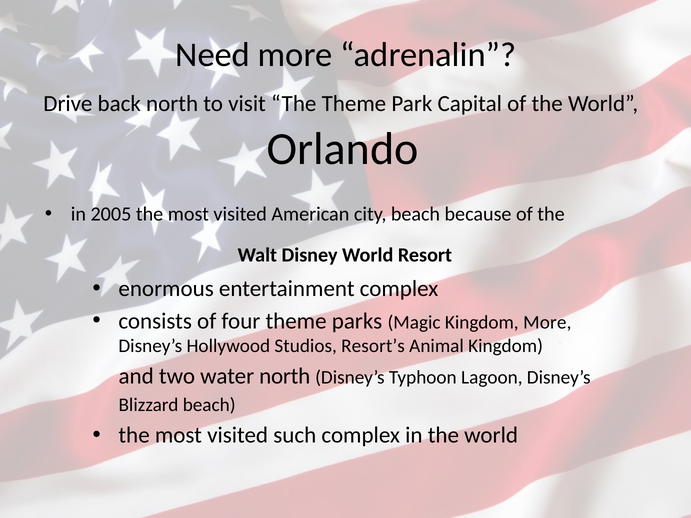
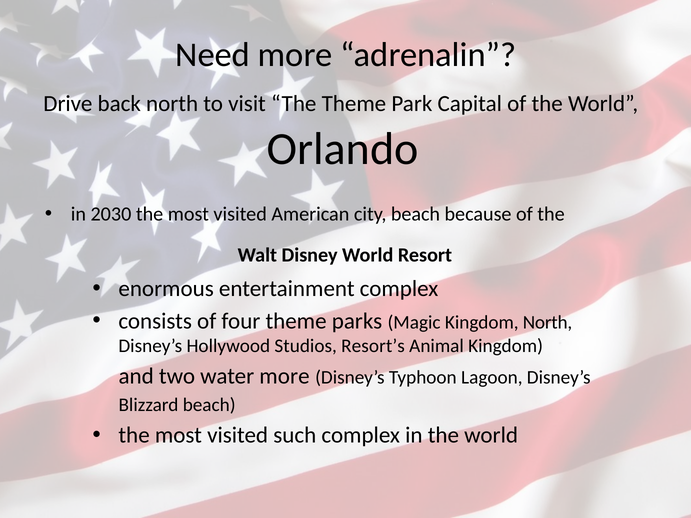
2005: 2005 -> 2030 (111, 214)
Kingdom More: More -> North (548, 322)
water north: north -> more (285, 376)
